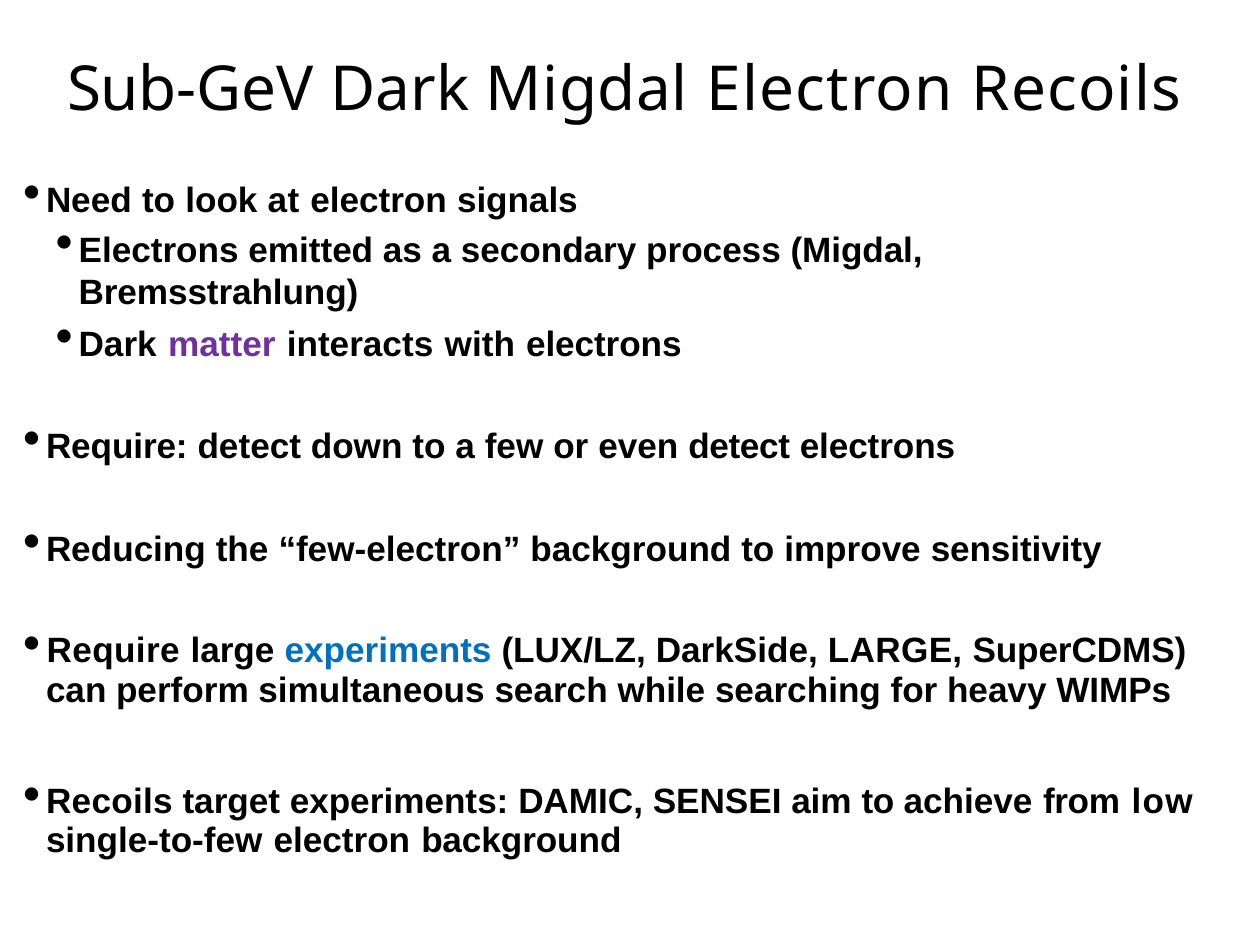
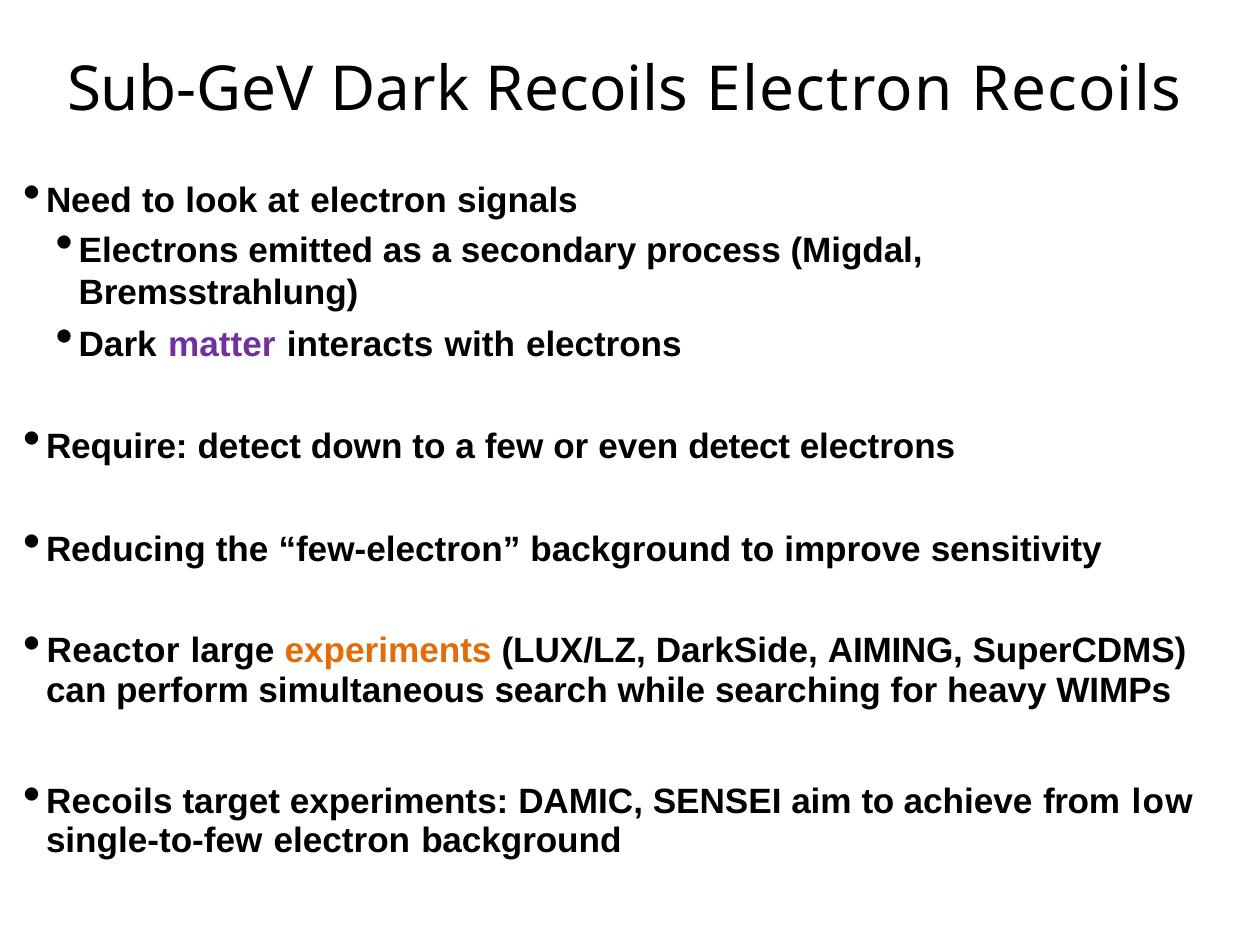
Dark Migdal: Migdal -> Recoils (587, 90)
Require: Require -> Reactor (113, 651)
experiments colour: blue -> orange (388, 651)
DarkSide LARGE: LARGE -> AIMING (895, 651)
